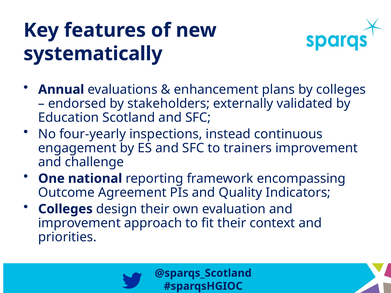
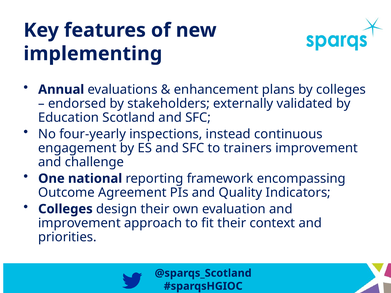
systematically: systematically -> implementing (93, 54)
